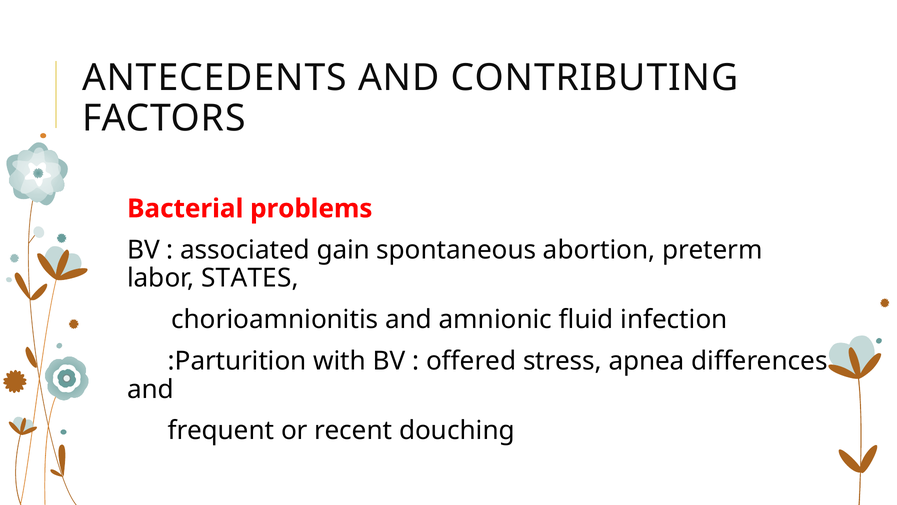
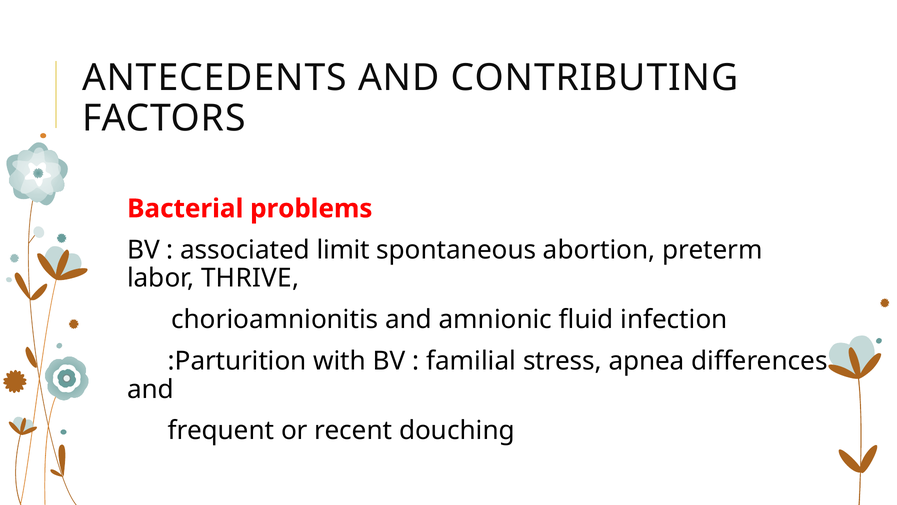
gain: gain -> limit (343, 250)
STATES: STATES -> THRIVE (250, 278)
offered: offered -> familial (471, 361)
